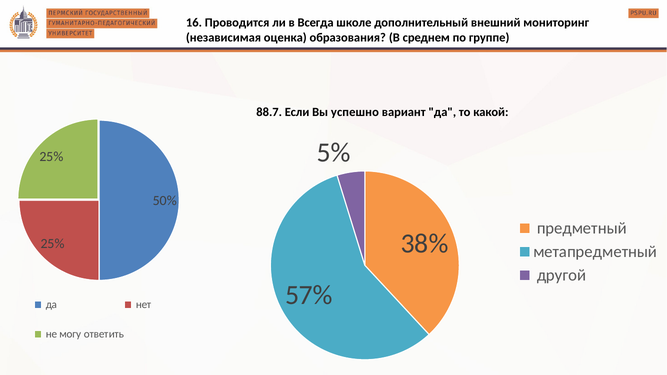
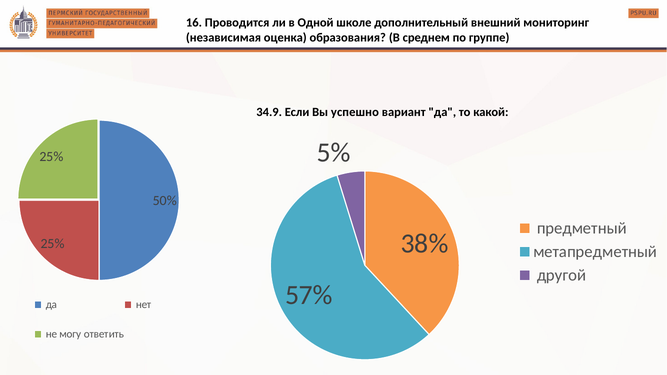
Всегда: Всегда -> Одной (316, 23)
88.7: 88.7 -> 34.9 (269, 112)
